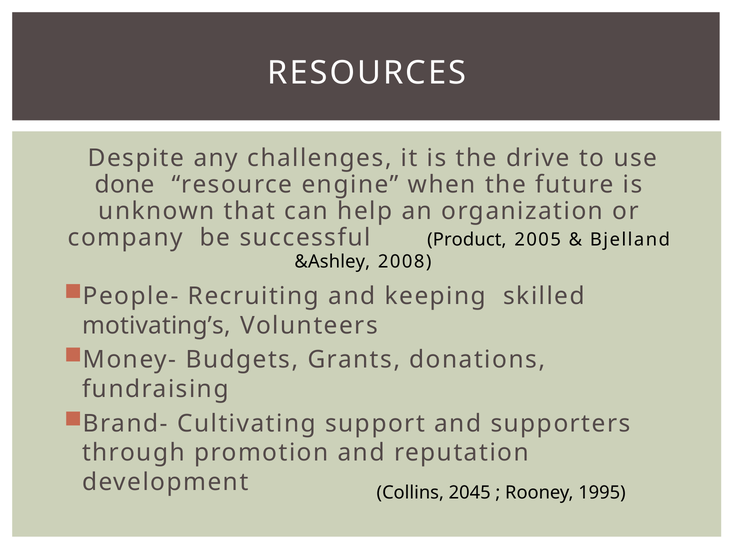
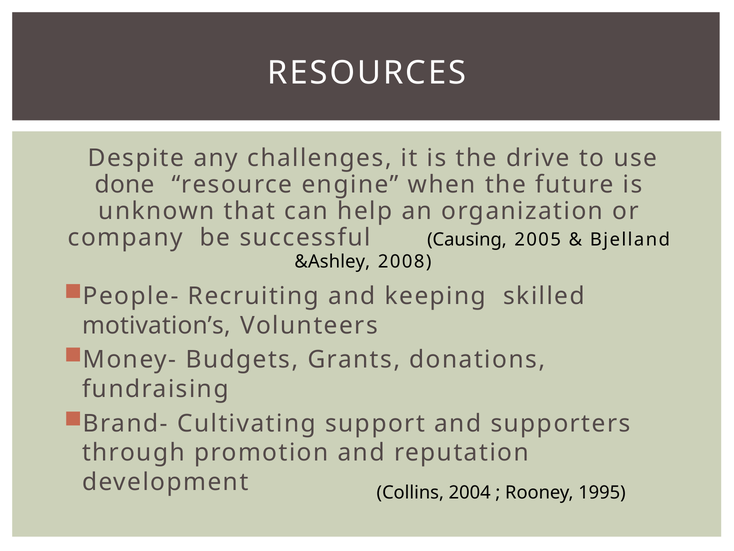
Product: Product -> Causing (467, 239)
motivating’s: motivating’s -> motivation’s (156, 325)
2045: 2045 -> 2004 (470, 492)
